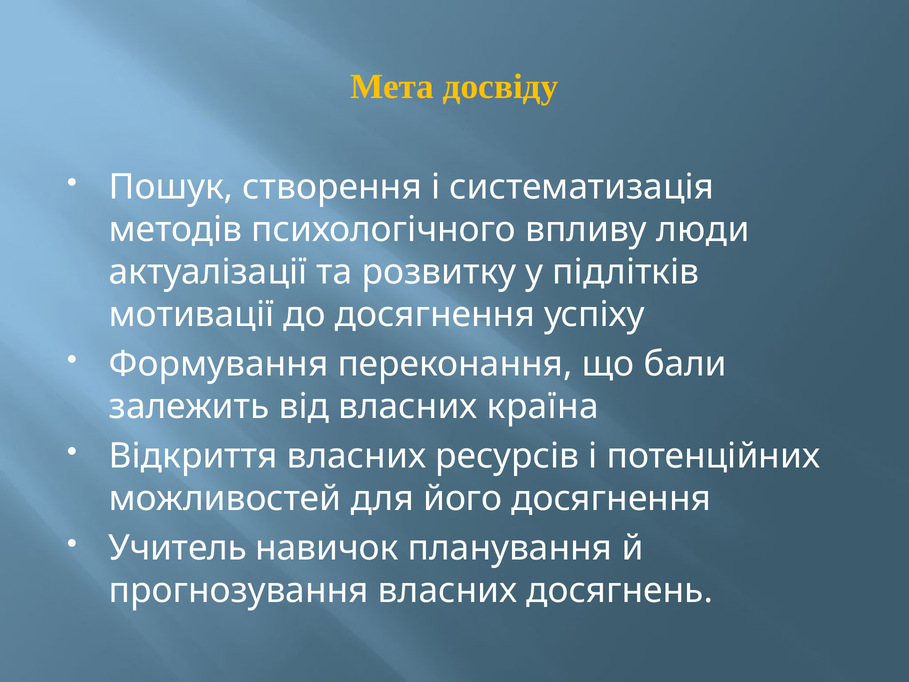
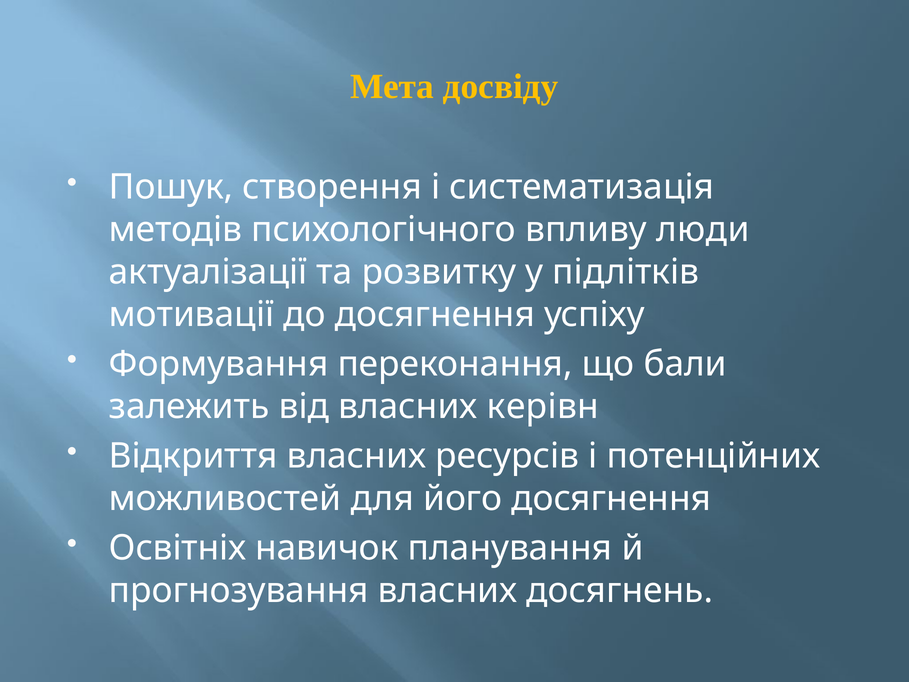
країна: країна -> керівн (543, 407)
Учитель: Учитель -> Освітніх (178, 548)
